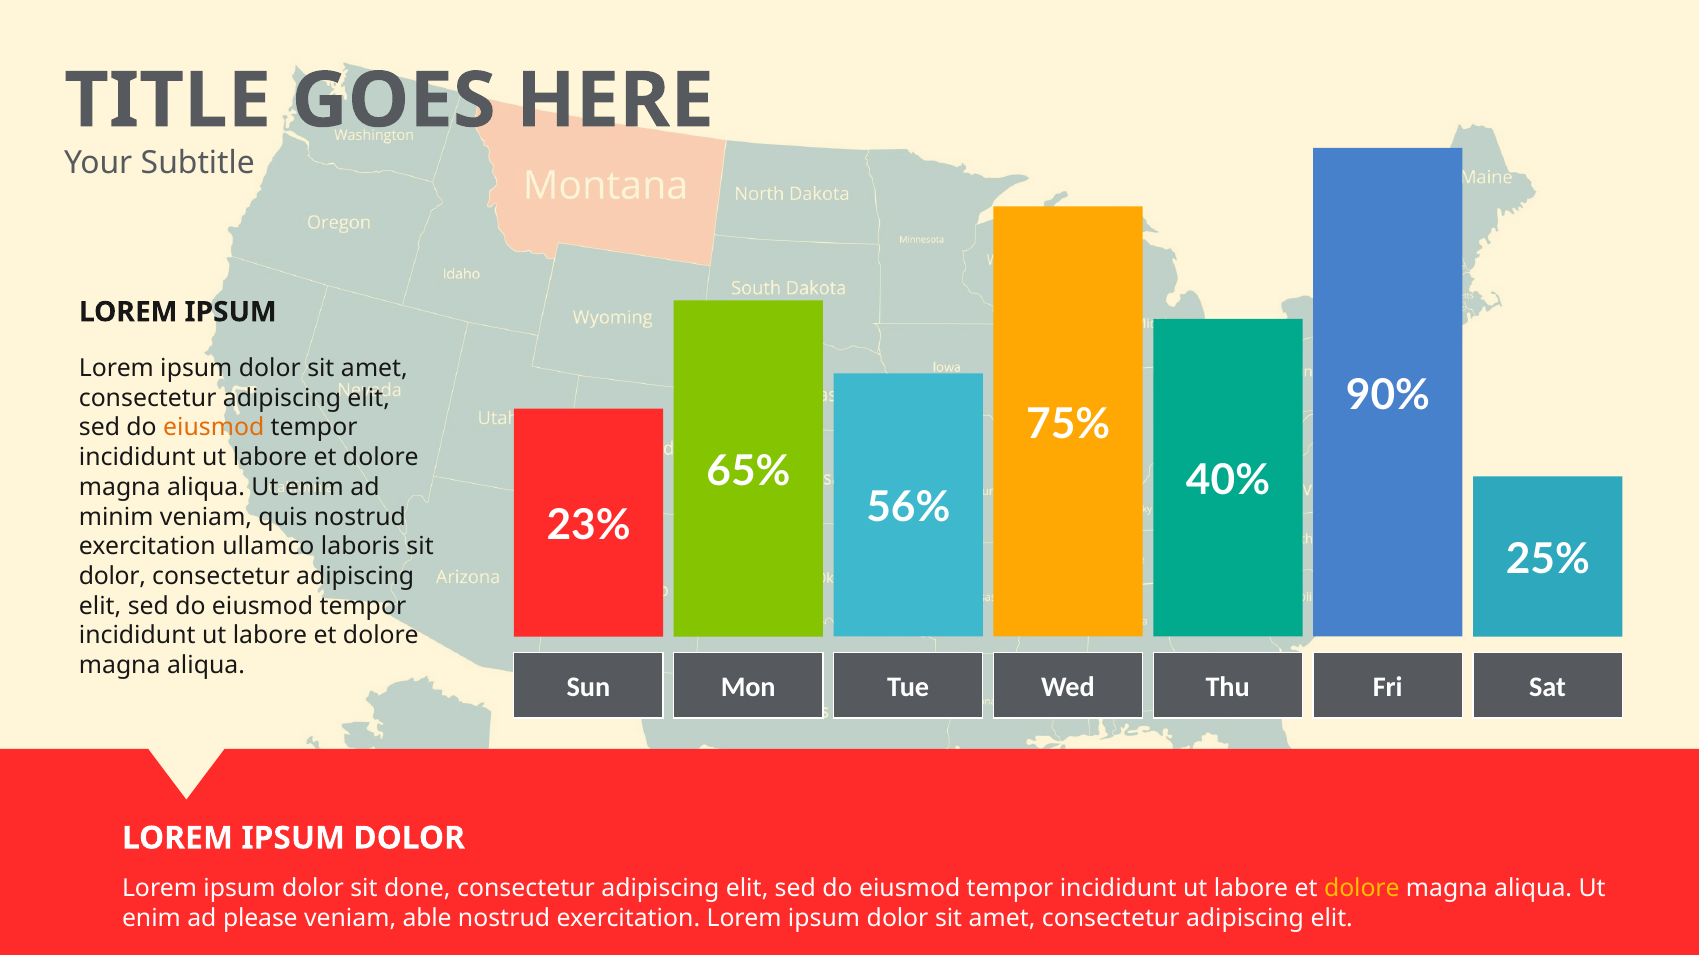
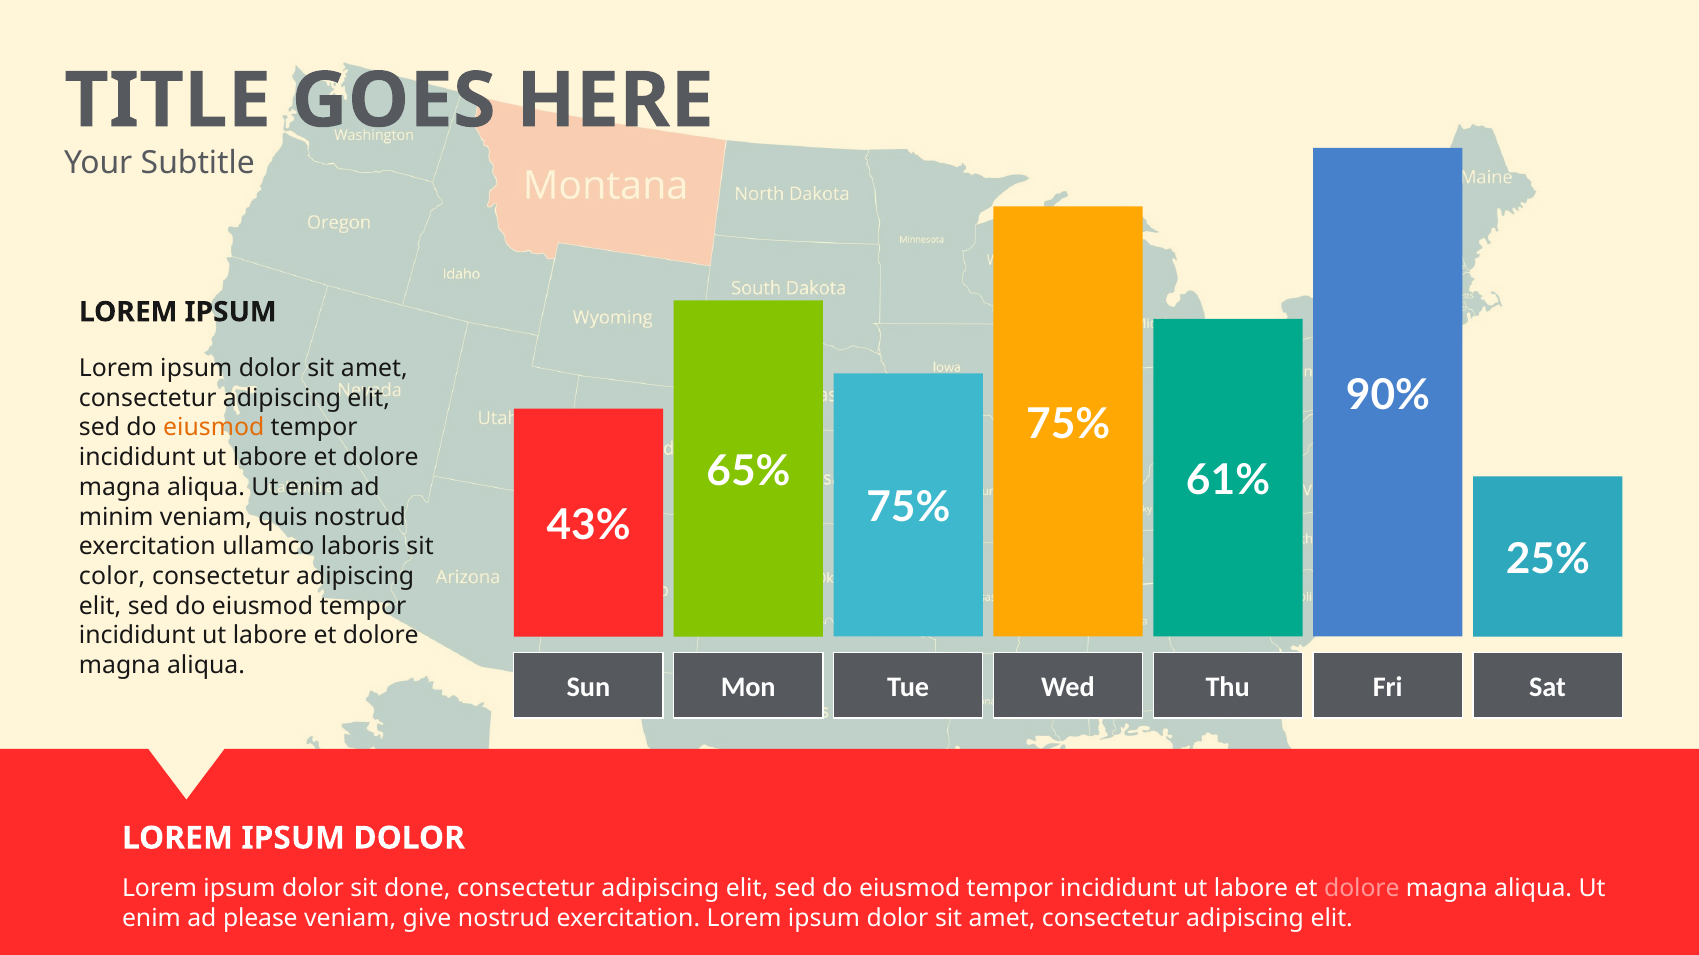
40%: 40% -> 61% (1228, 481)
56%: 56% -> 75% (908, 508)
23%: 23% -> 43% (589, 526)
dolor: dolor -> color (112, 577)
dolore colour: yellow -> pink (1362, 889)
able: able -> give (427, 919)
